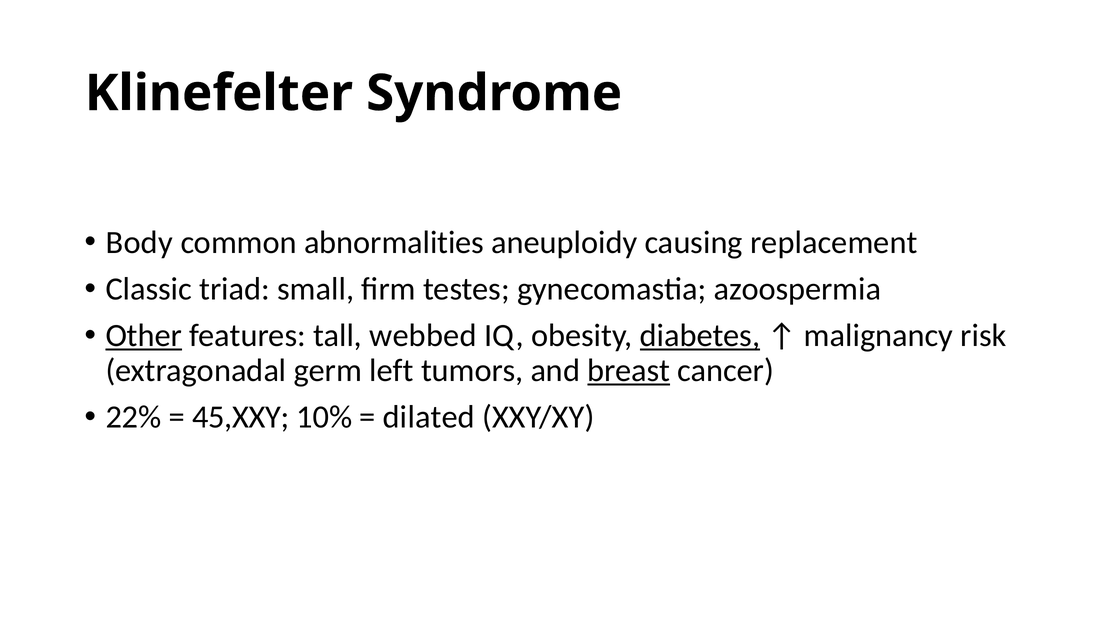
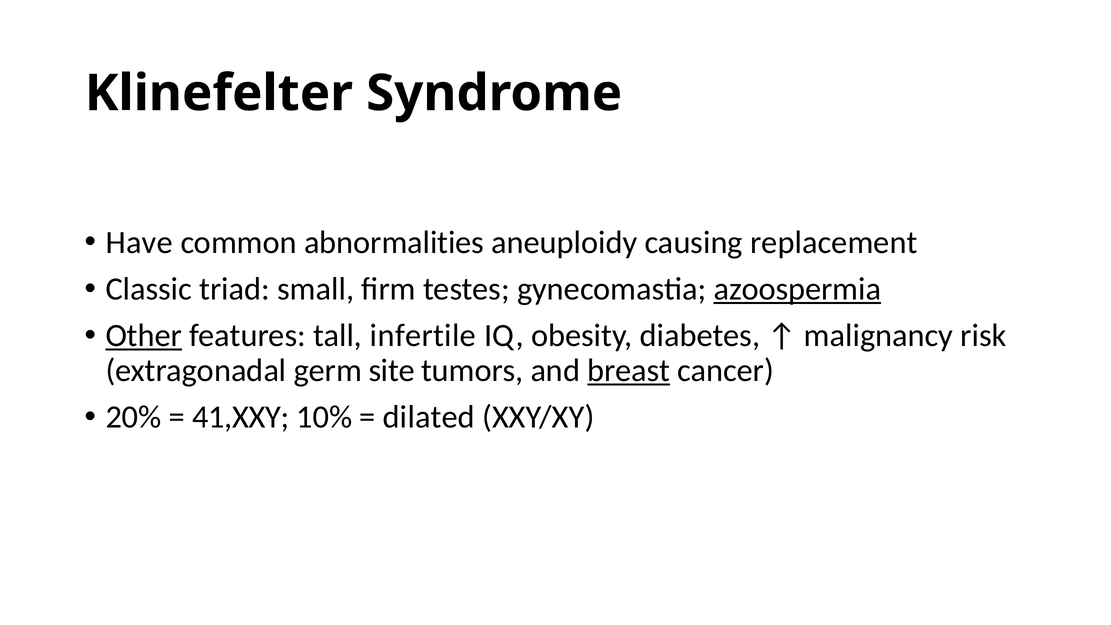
Body: Body -> Have (139, 242)
azoospermia underline: none -> present (797, 289)
webbed: webbed -> infertile (423, 336)
diabetes underline: present -> none (700, 336)
left: left -> site (392, 371)
22%: 22% -> 20% (133, 417)
45,XXY: 45,XXY -> 41,XXY (241, 417)
